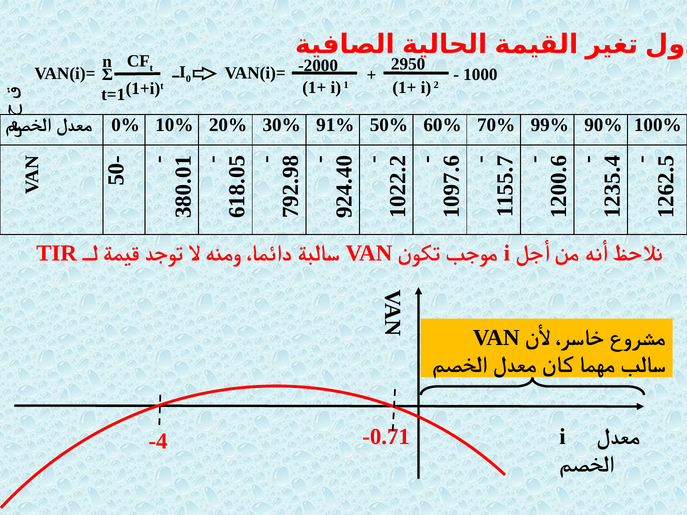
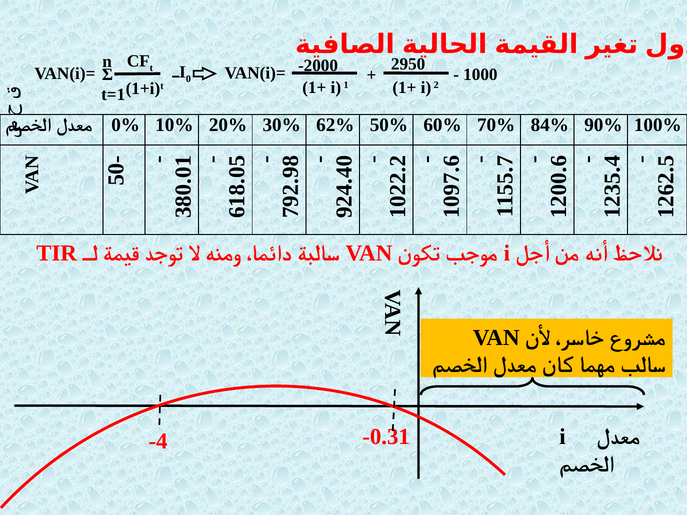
91%: 91% -> 62% (335, 125)
99%: 99% -> 84% (550, 125)
-0.71: -0.71 -> -0.31 (386, 437)
